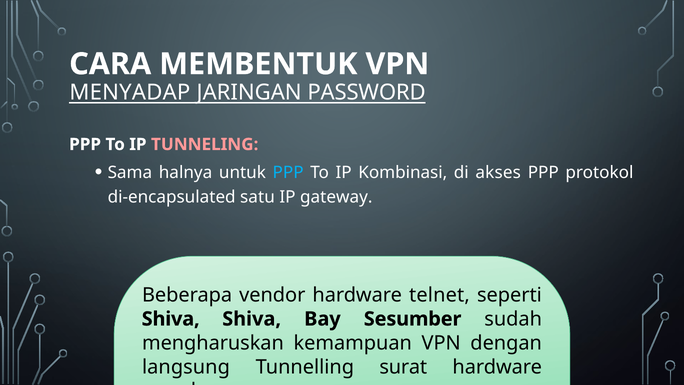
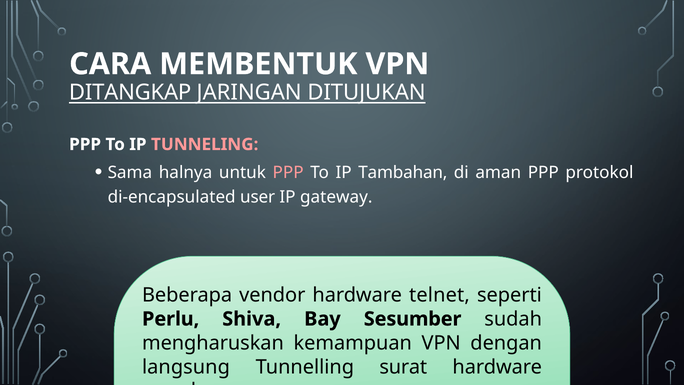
MENYADAP: MENYADAP -> DITANGKAP (130, 93)
PASSWORD: PASSWORD -> DITUJUKAN (366, 93)
PPP colour: light blue -> pink (288, 173)
Kombinasi: Kombinasi -> Tambahan (403, 173)
akses: akses -> aman (498, 173)
satu: satu -> user (258, 197)
Shiva: Shiva -> Perlu (171, 319)
